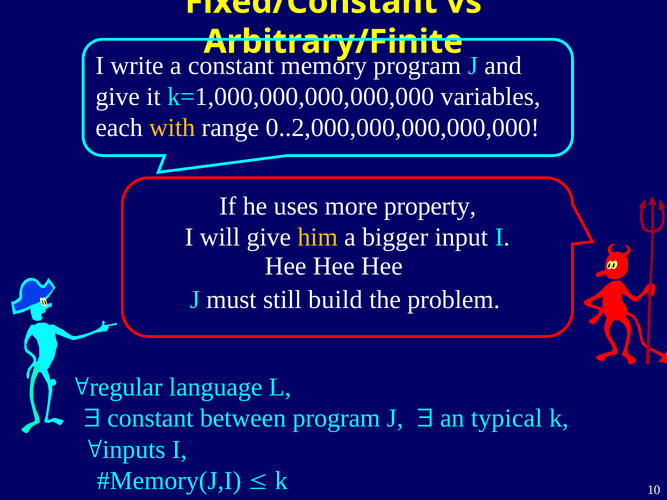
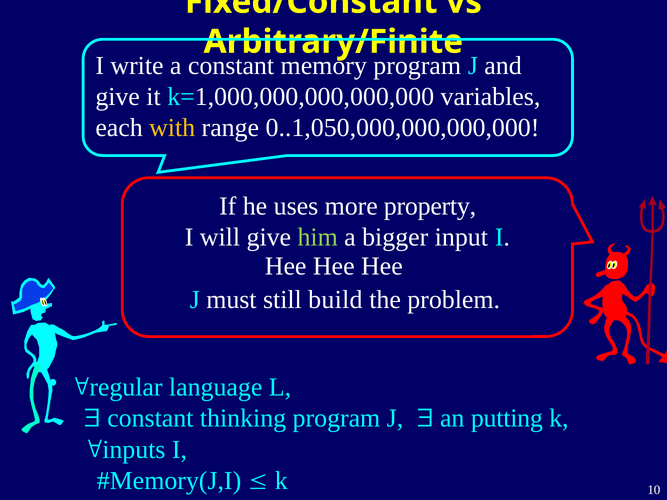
0..2,000,000,000,000,000: 0..2,000,000,000,000,000 -> 0..1,050,000,000,000,000 (403, 128)
him colour: yellow -> light green (318, 237)
between: between -> thinking (243, 419)
typical: typical -> putting (507, 419)
